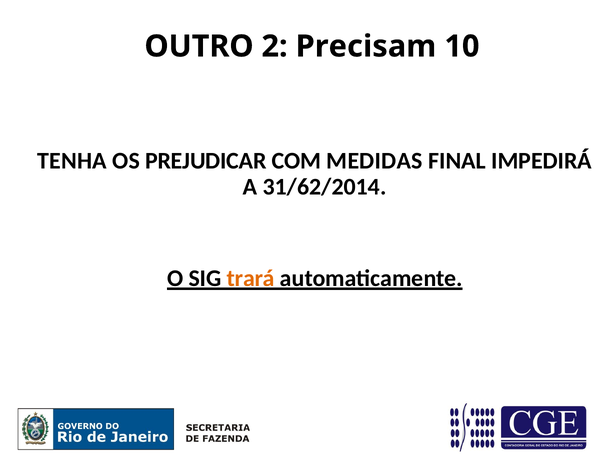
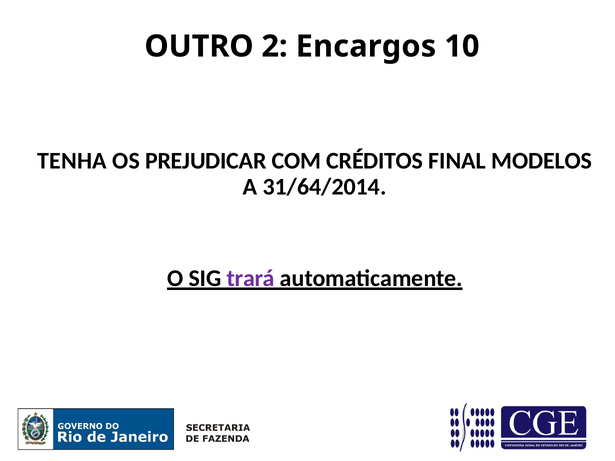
Precisam: Precisam -> Encargos (366, 46)
MEDIDAS: MEDIDAS -> CRÉDITOS (375, 161)
IMPEDIRÁ: IMPEDIRÁ -> MODELOS (542, 161)
31/62/2014: 31/62/2014 -> 31/64/2014 (325, 187)
trará colour: orange -> purple (251, 279)
